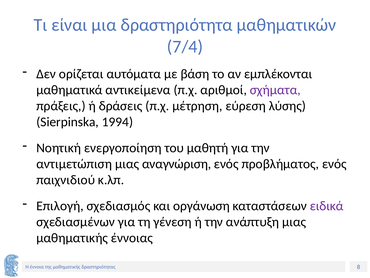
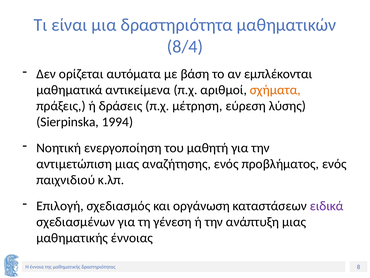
7/4: 7/4 -> 8/4 (185, 47)
σχήματα colour: purple -> orange (275, 90)
αναγνώριση: αναγνώριση -> αναζήτησης (177, 164)
